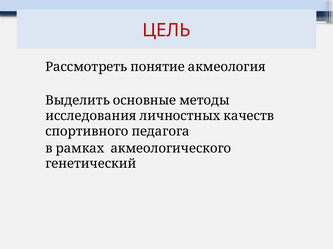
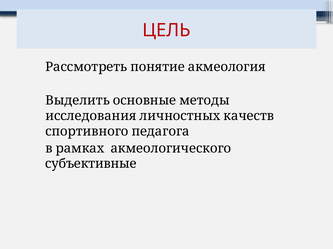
генетический: генетический -> субъективные (91, 164)
